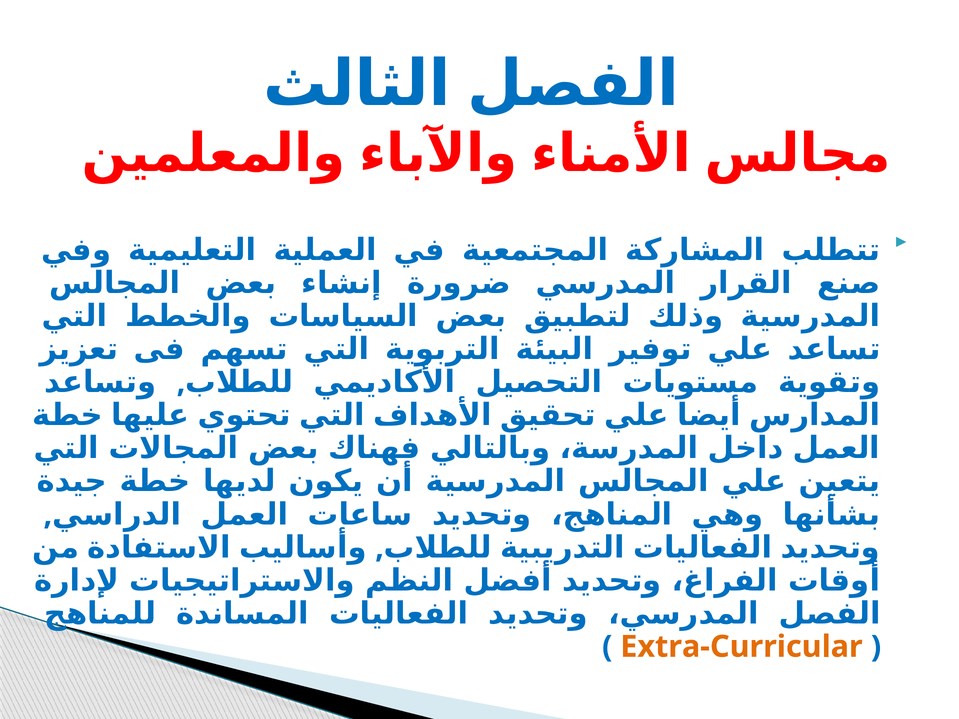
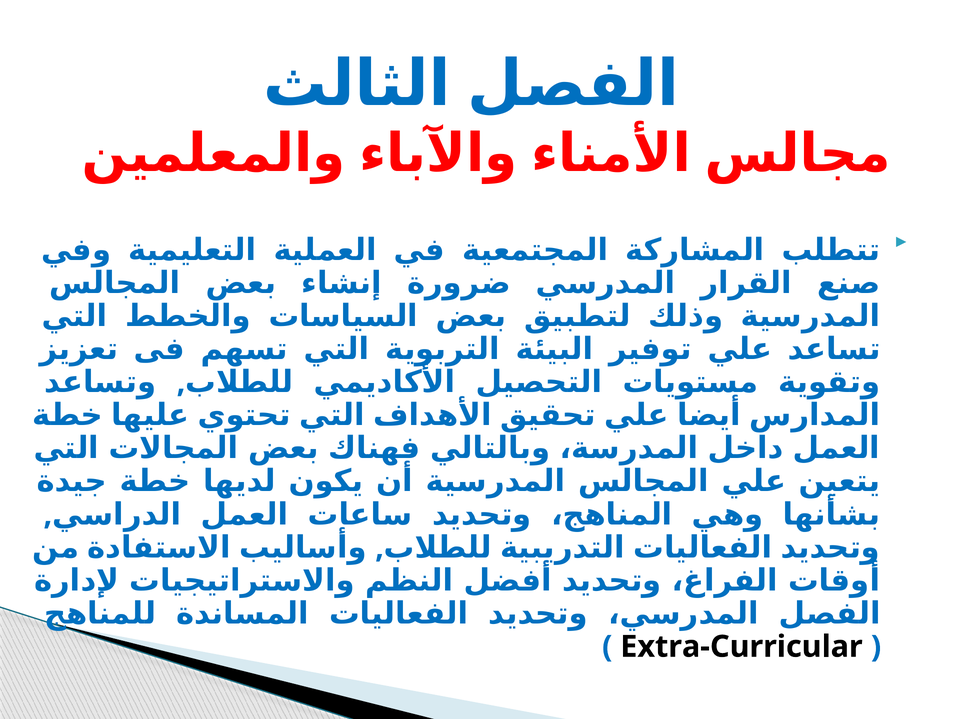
Extra-Curricular colour: orange -> black (741, 647)
